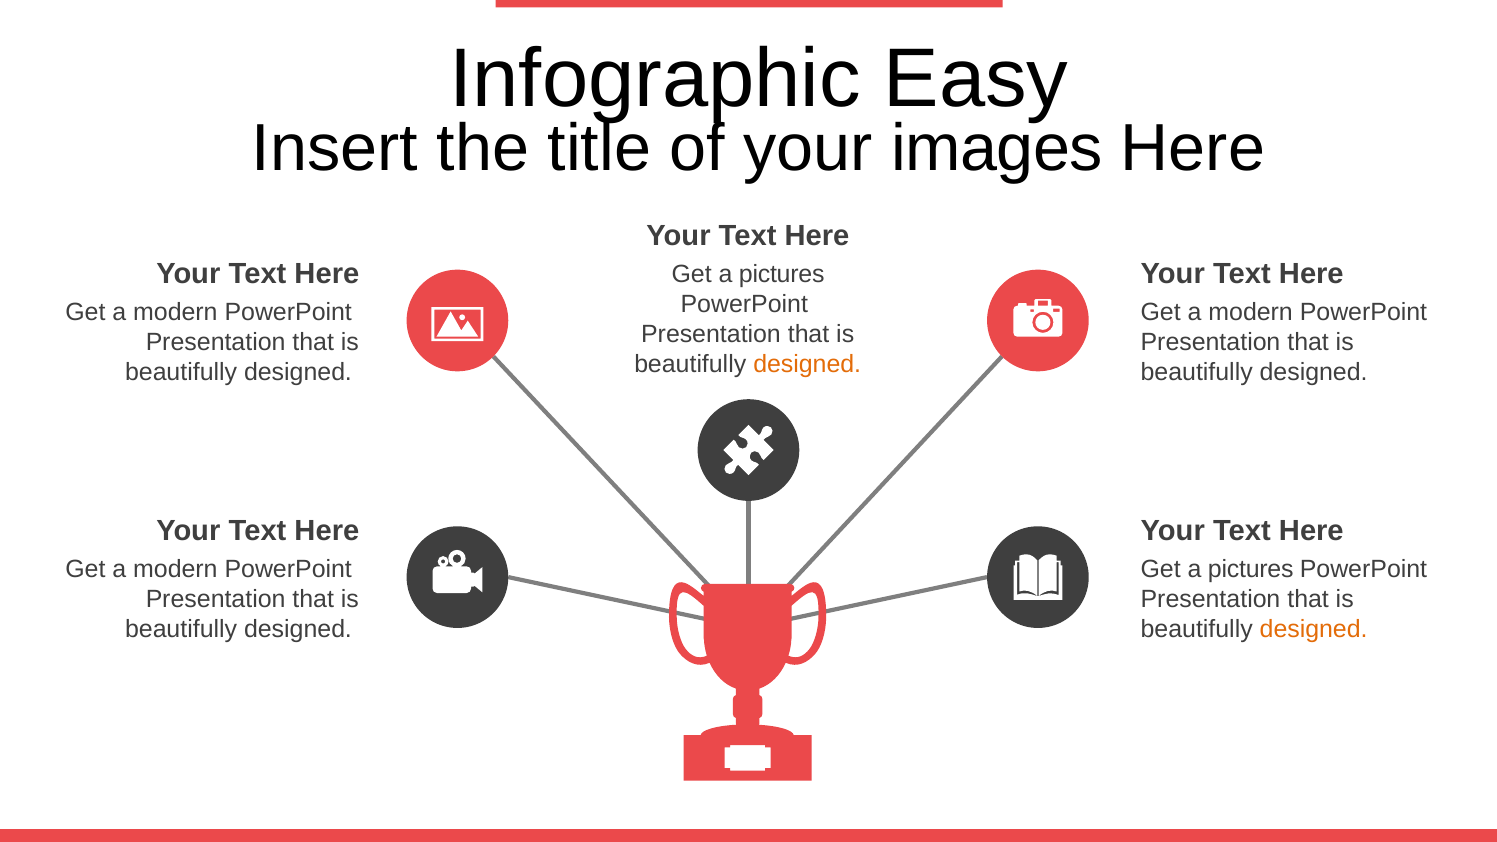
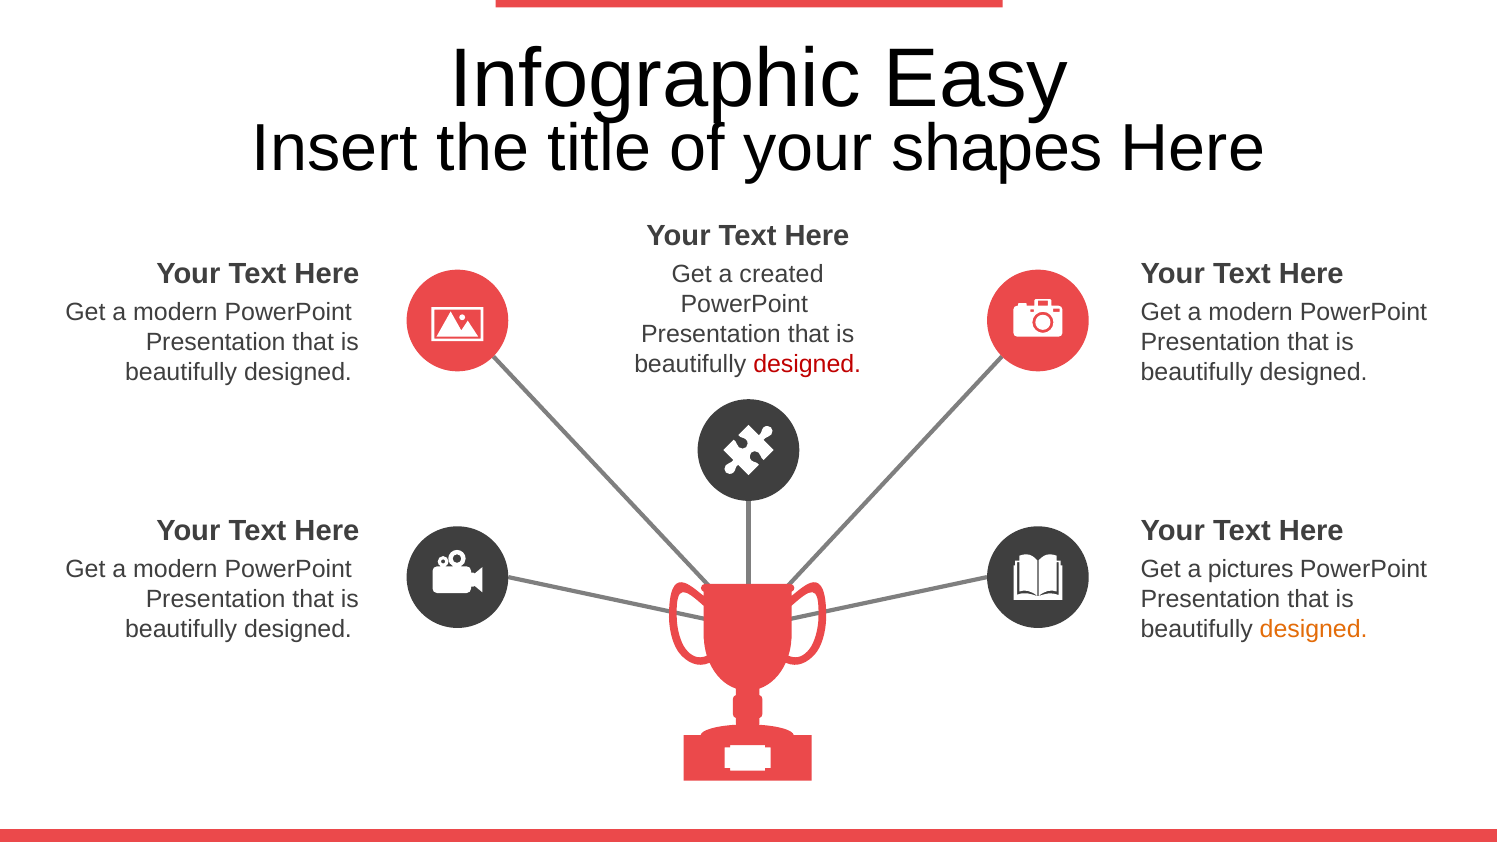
images: images -> shapes (997, 148)
pictures: pictures -> created (782, 274)
designed colour: orange -> red (807, 364)
